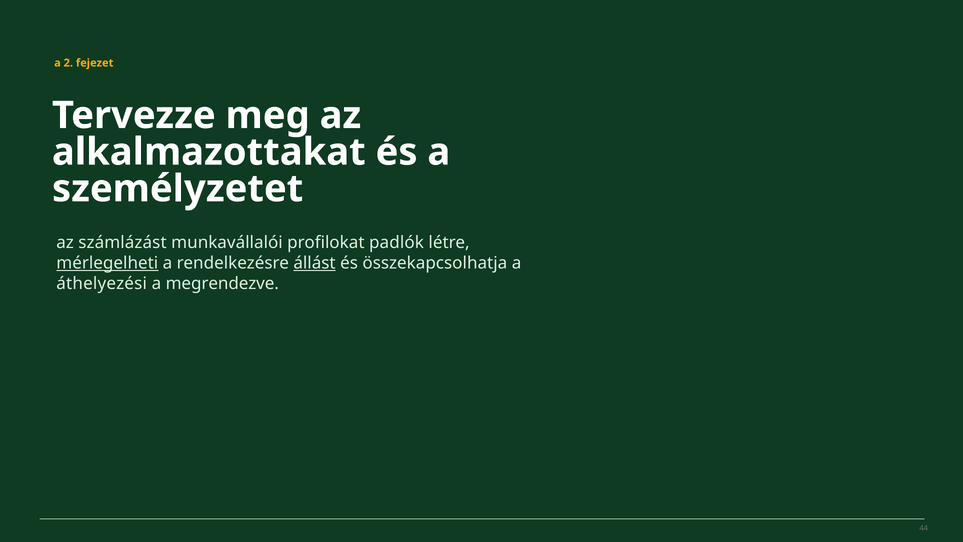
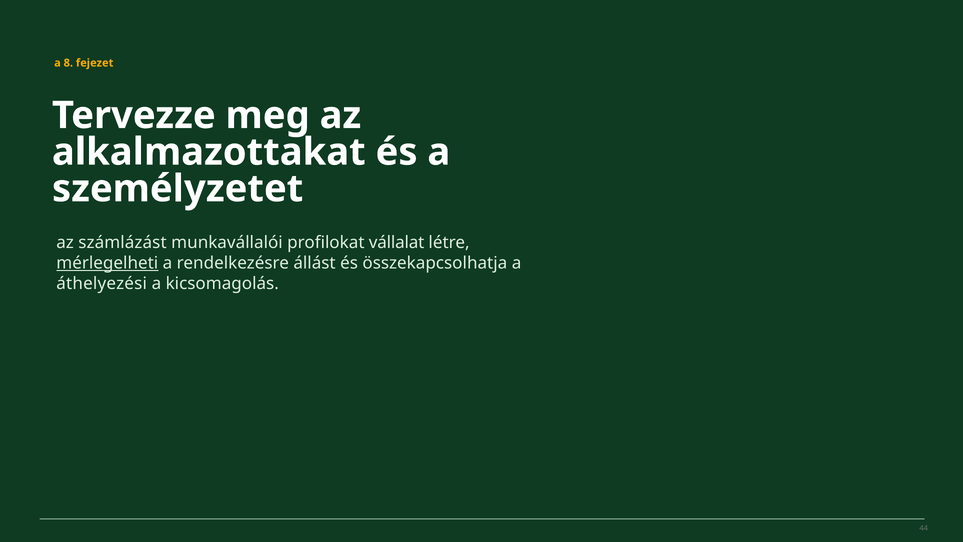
2: 2 -> 8 (68, 63)
padlók: padlók -> vállalat (397, 243)
állást underline: present -> none (315, 263)
megrendezve: megrendezve -> kicsomagolás (222, 284)
